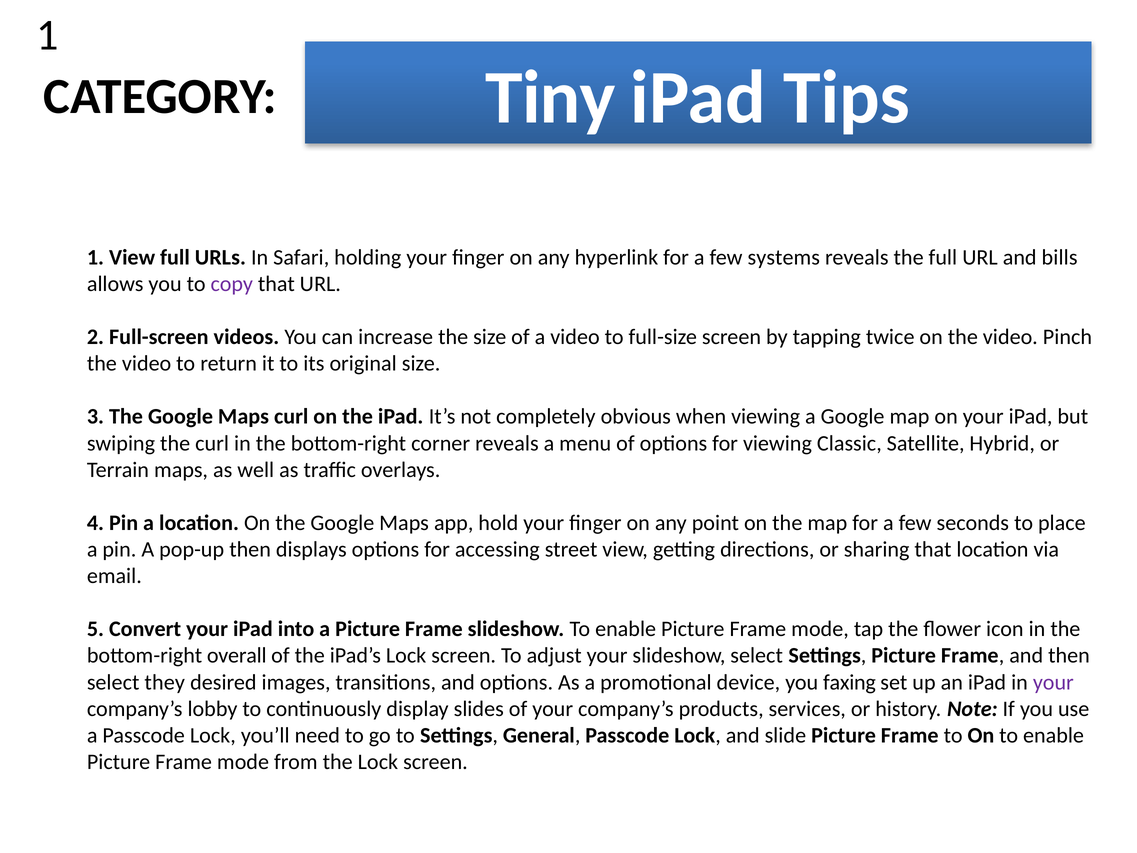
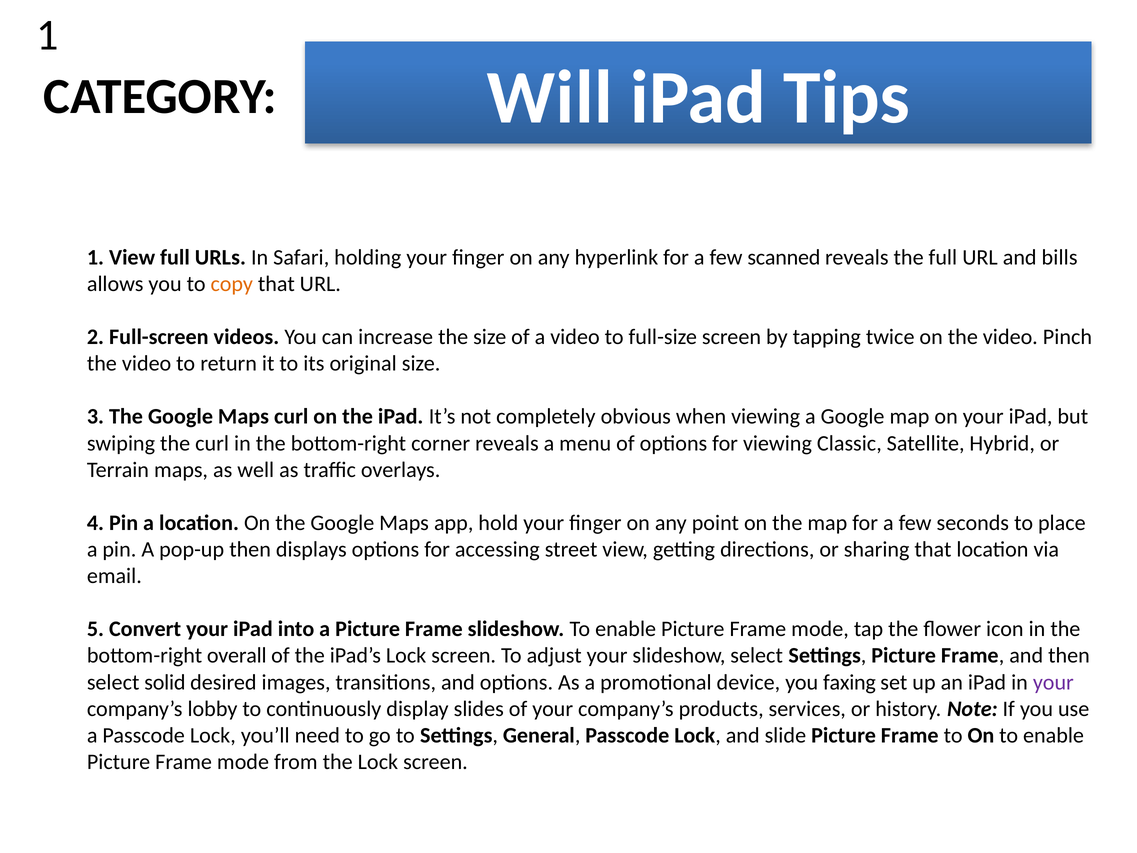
Tiny: Tiny -> Will (550, 98)
systems: systems -> scanned (784, 257)
copy colour: purple -> orange (232, 284)
they: they -> solid (165, 682)
